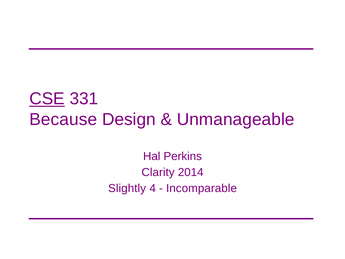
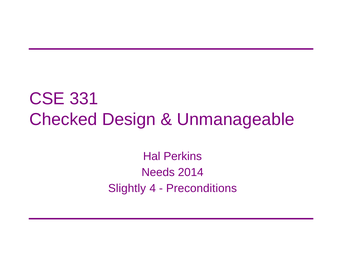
CSE underline: present -> none (47, 99)
Because: Because -> Checked (63, 119)
Clarity: Clarity -> Needs (158, 172)
Incomparable: Incomparable -> Preconditions (201, 188)
